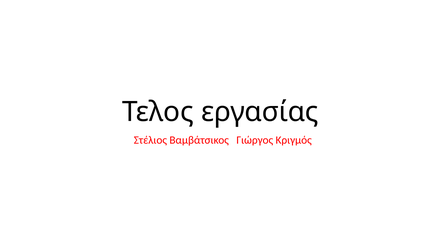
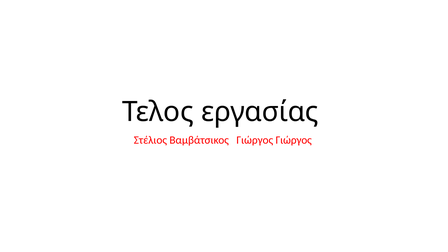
Γιώργος Κριγμός: Κριγμός -> Γιώργος (294, 140)
